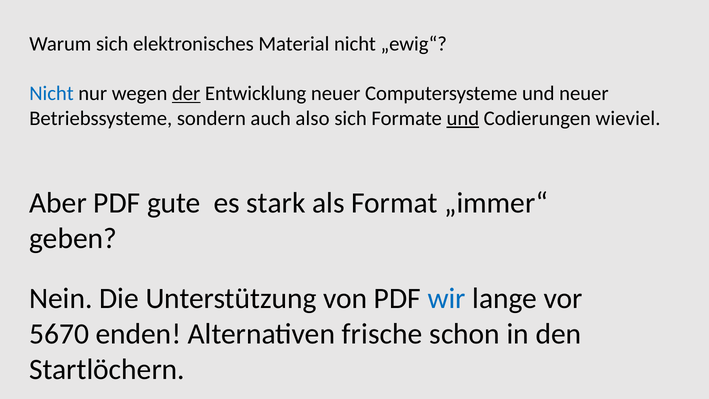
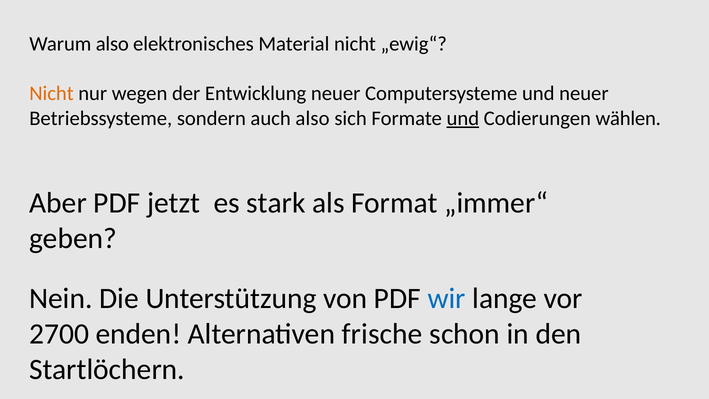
Warum sich: sich -> also (112, 44)
Nicht colour: blue -> orange (51, 94)
der underline: present -> none (186, 94)
wieviel: wieviel -> wählen (628, 118)
gute: gute -> jetzt (174, 203)
5670: 5670 -> 2700 (59, 334)
